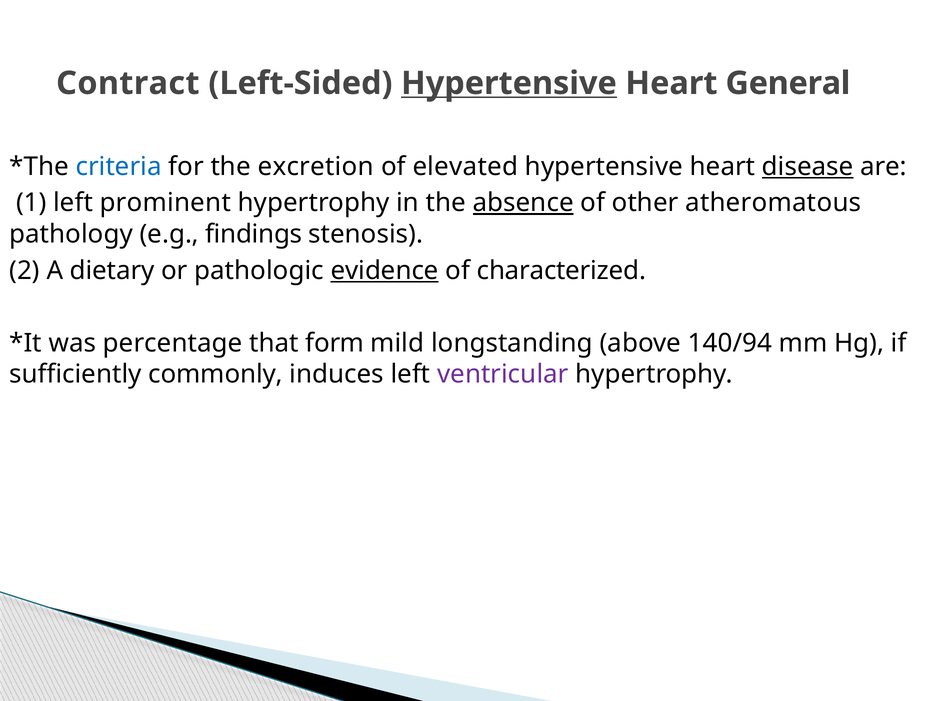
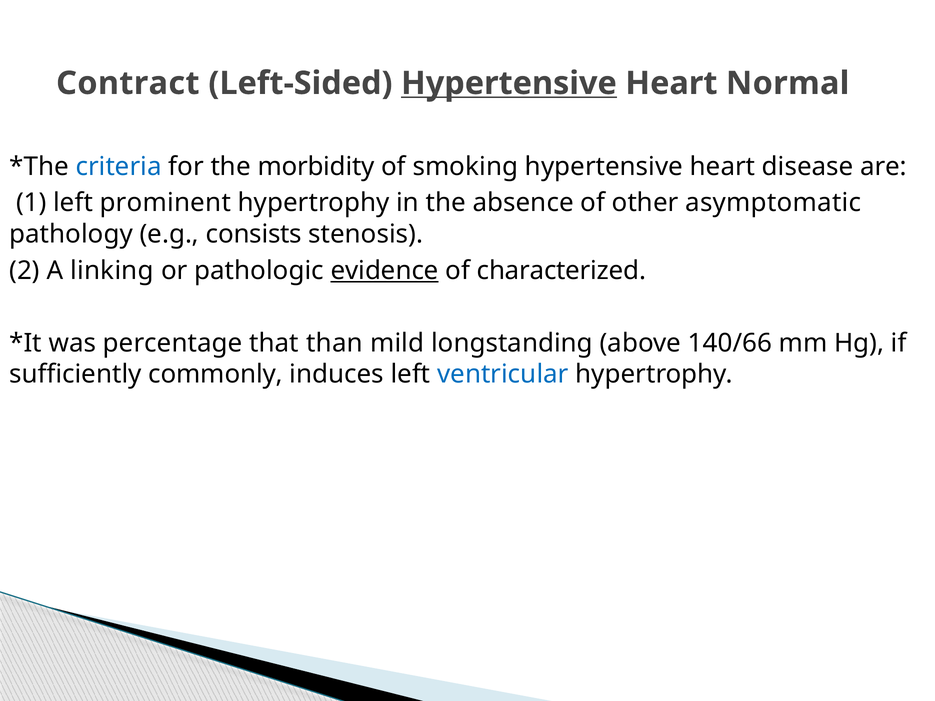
General: General -> Normal (788, 83)
excretion: excretion -> morbidity (316, 166)
elevated: elevated -> smoking (465, 166)
disease underline: present -> none (808, 166)
absence underline: present -> none (523, 203)
atheromatous: atheromatous -> asymptomatic (773, 203)
findings: findings -> consists (254, 234)
dietary: dietary -> linking (112, 271)
form: form -> than (335, 343)
140/94: 140/94 -> 140/66 (730, 343)
ventricular colour: purple -> blue (503, 375)
